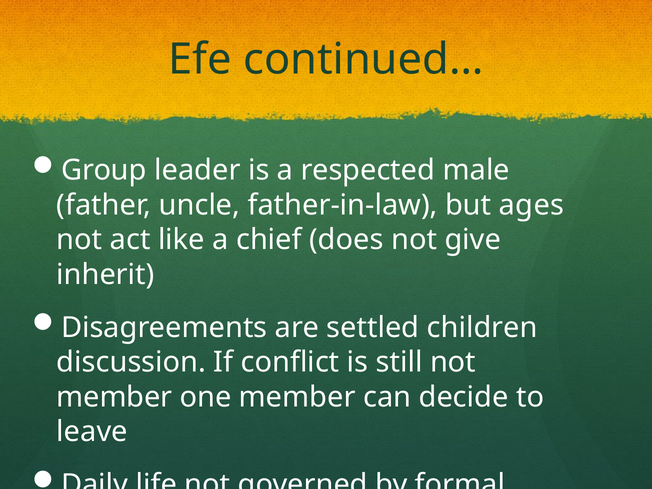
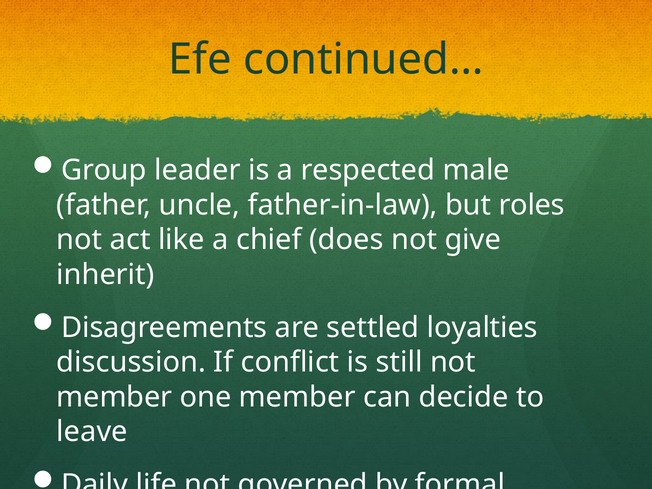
ages: ages -> roles (532, 205)
children: children -> loyalties (482, 328)
